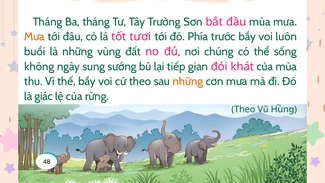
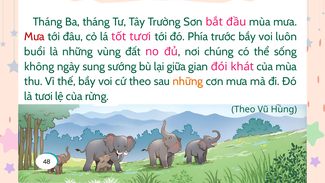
Mưa colour: orange -> red (34, 37)
tiếp: tiếp -> giữa (176, 66)
là giác: giác -> tươi (44, 96)
